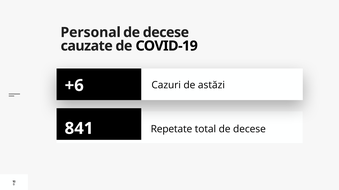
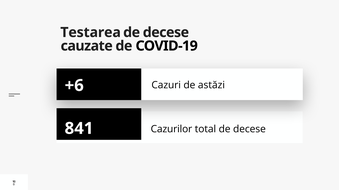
Personal: Personal -> Testarea (91, 33)
Repetate: Repetate -> Cazurilor (171, 130)
